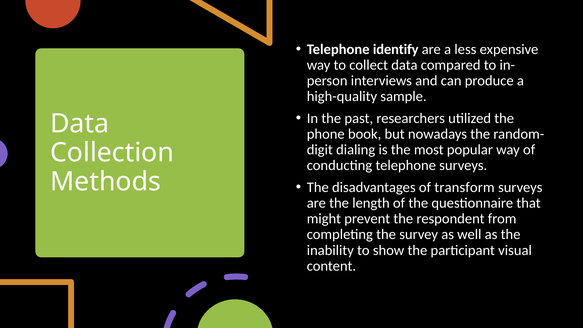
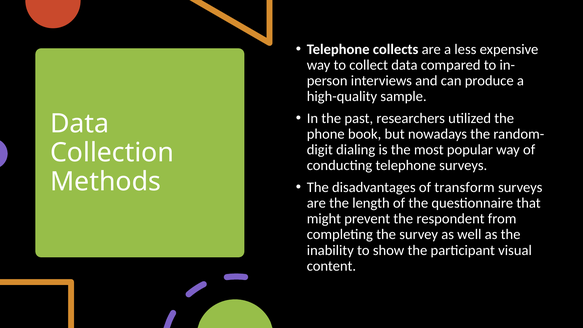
identify: identify -> collects (396, 49)
